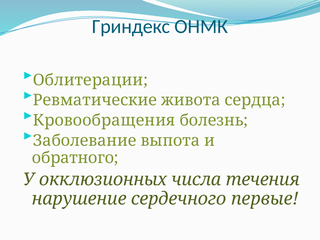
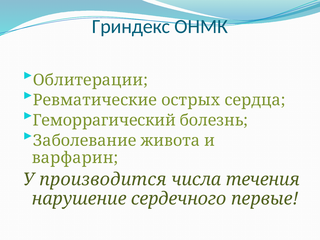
живота: живота -> острых (191, 100)
Кровообращения: Кровообращения -> Геморрагический (104, 120)
выпота: выпота -> живота (170, 140)
обратного: обратного -> варфарин (75, 158)
окклюзионных: окклюзионных -> производится (103, 179)
